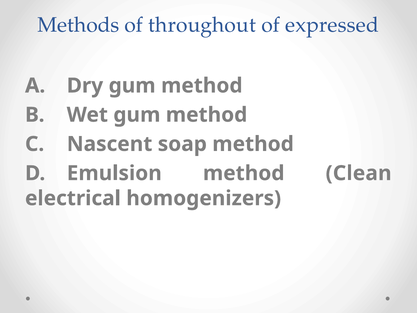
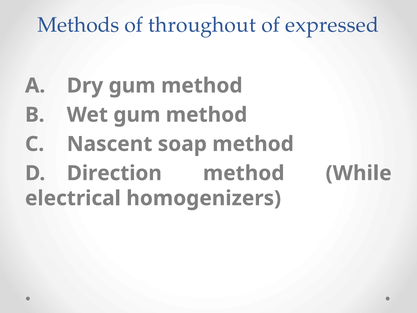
Emulsion: Emulsion -> Direction (114, 173)
Clean: Clean -> While (359, 173)
